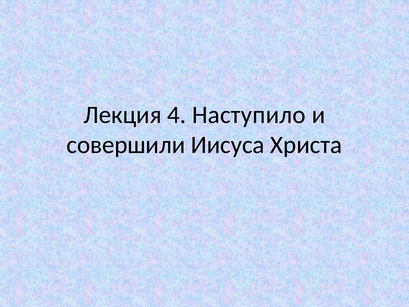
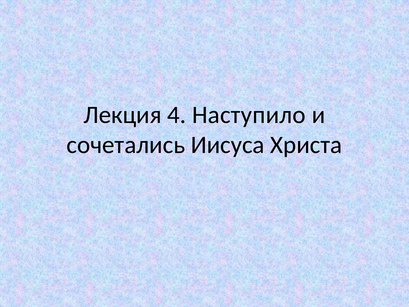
совершили: совершили -> сочетались (126, 145)
